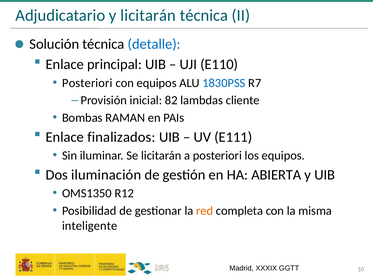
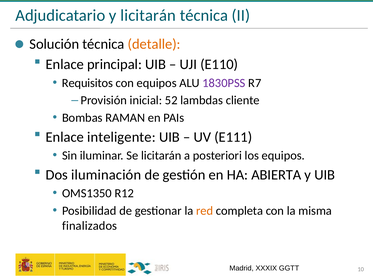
detalle colour: blue -> orange (154, 44)
Posteriori: Posteriori -> Requisitos (87, 83)
1830PSS colour: blue -> purple (224, 83)
82: 82 -> 52 (171, 100)
finalizados: finalizados -> inteligente (121, 137)
inteligente: inteligente -> finalizados (90, 225)
